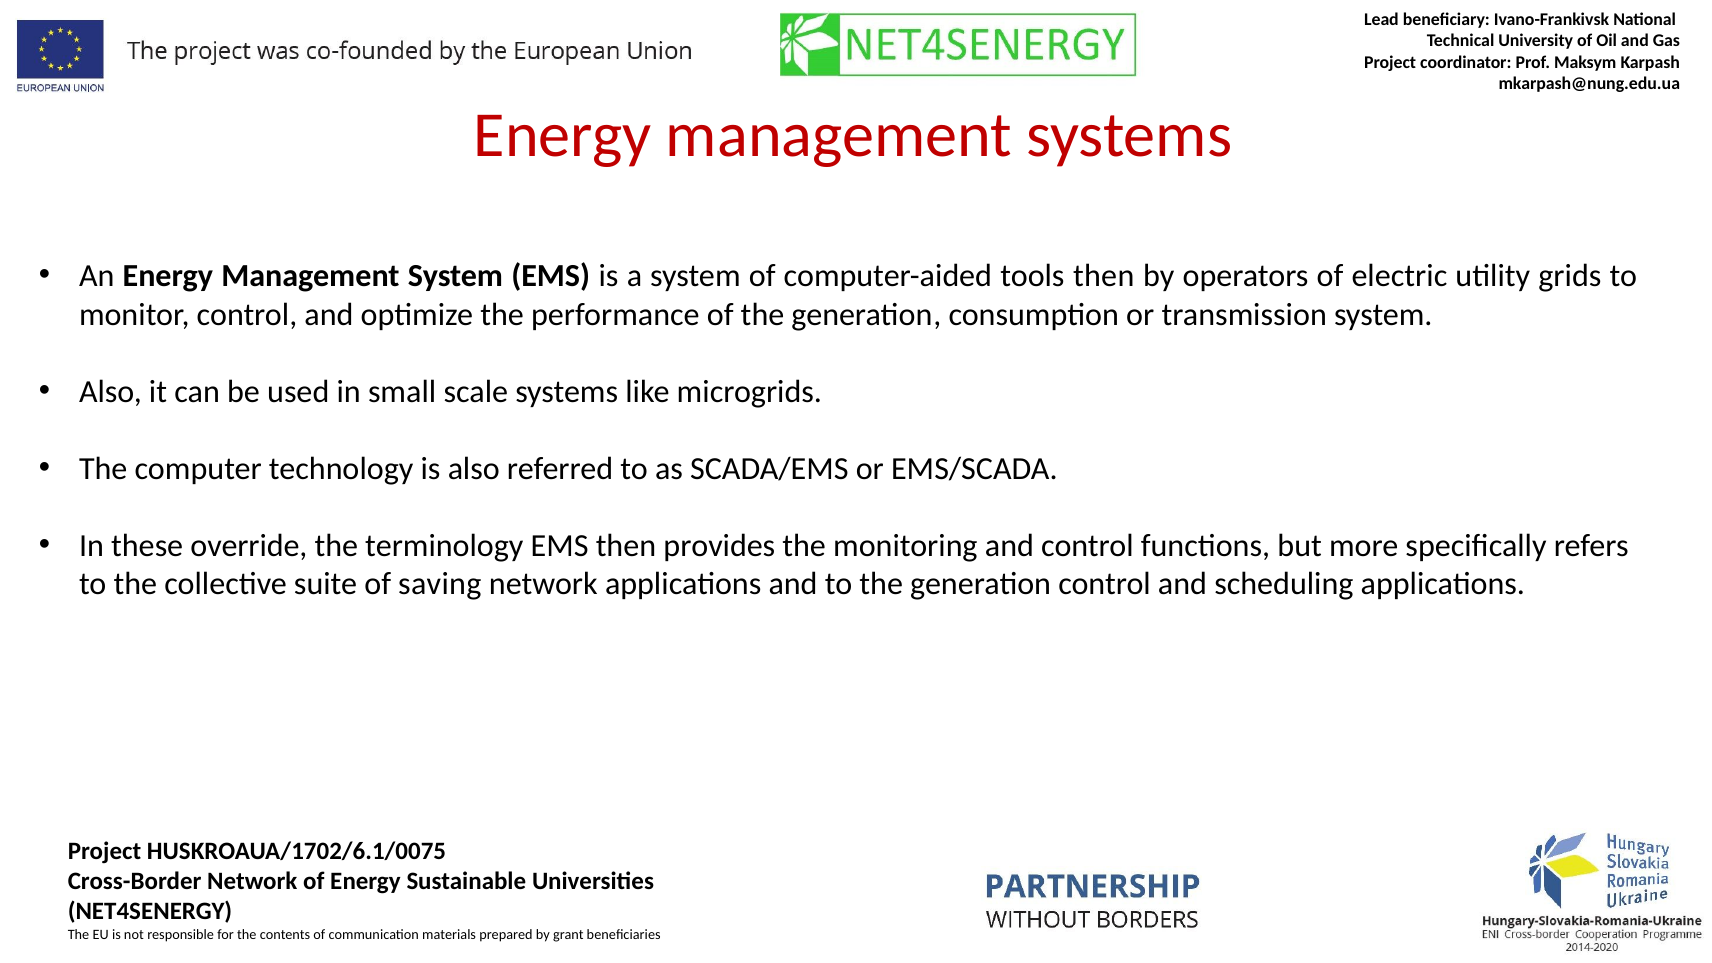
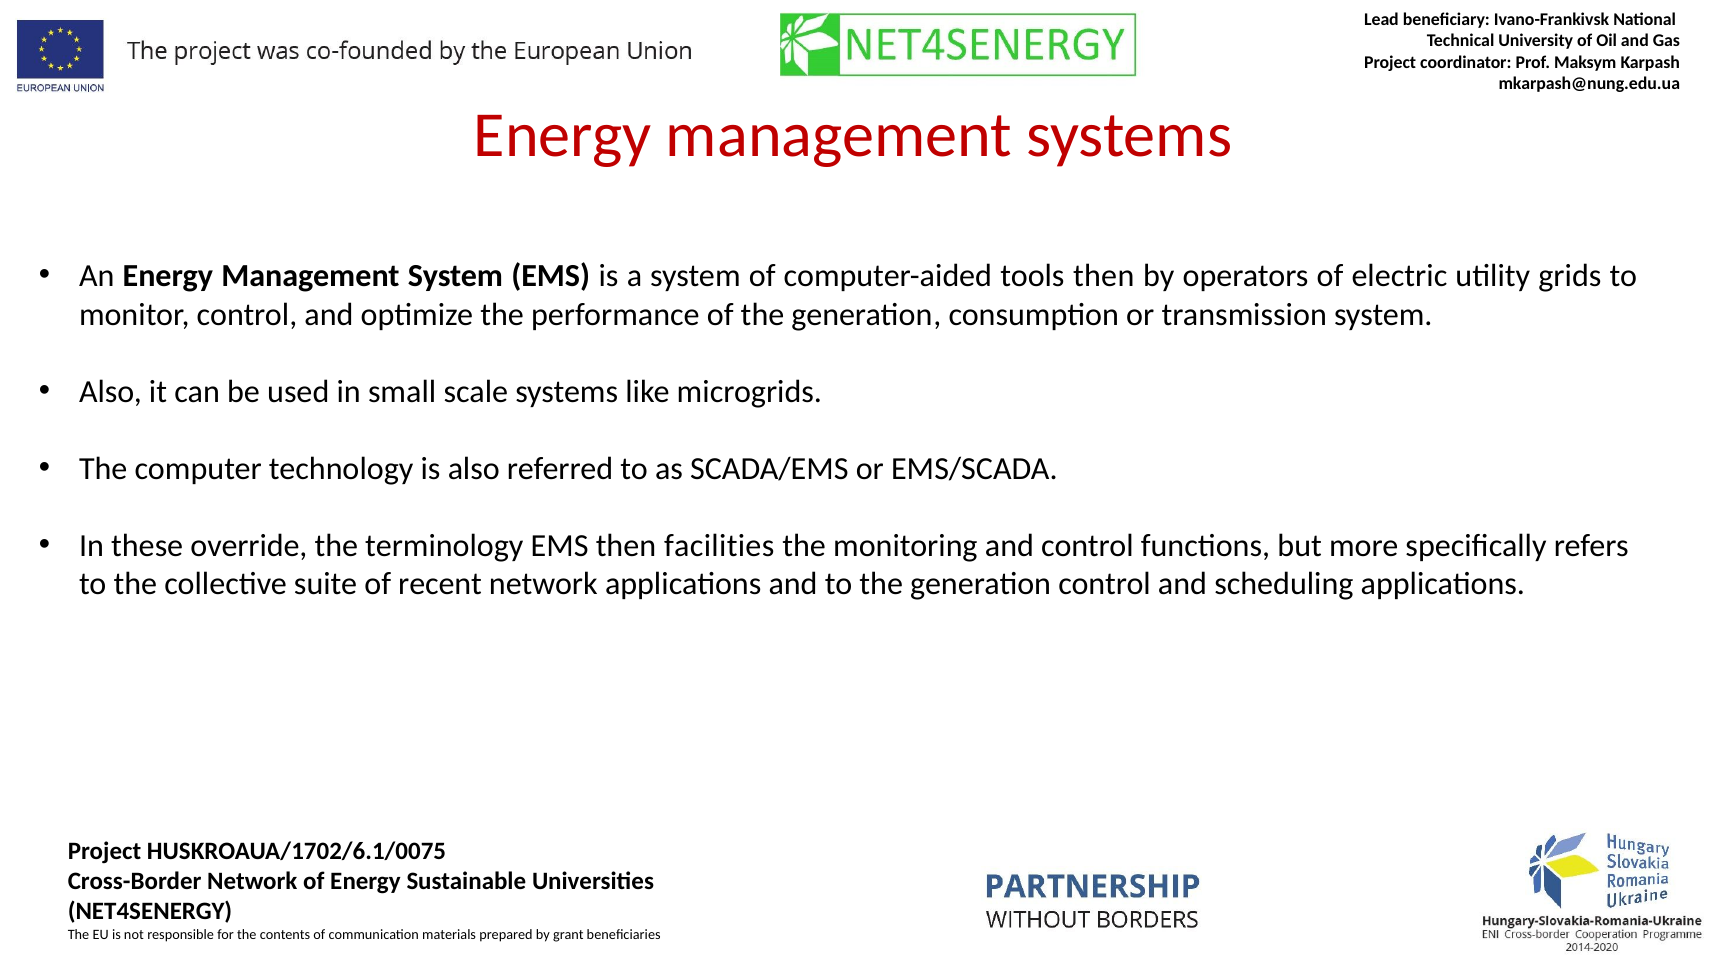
provides: provides -> facilities (719, 546)
saving: saving -> recent (440, 584)
